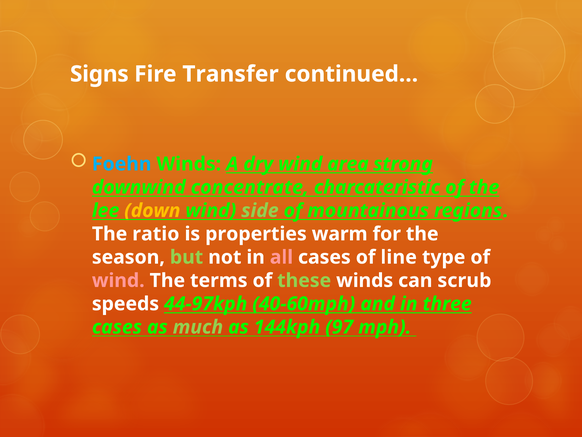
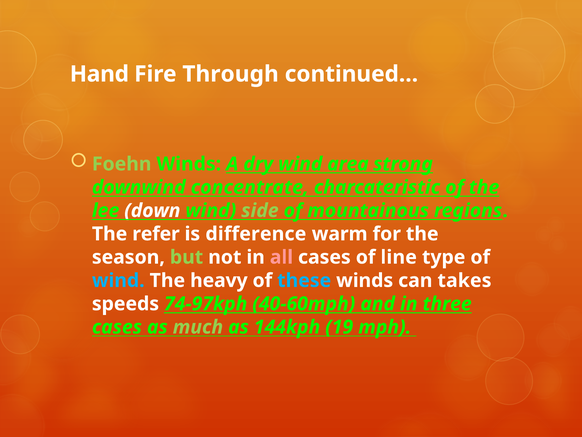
Signs: Signs -> Hand (99, 74)
Transfer: Transfer -> Through (231, 74)
Foehn colour: light blue -> light green (122, 164)
down colour: yellow -> white (152, 210)
ratio: ratio -> refer (156, 234)
properties: properties -> difference (256, 234)
wind colour: pink -> light blue (118, 280)
terms: terms -> heavy (219, 280)
these colour: light green -> light blue (304, 280)
scrub: scrub -> takes (464, 280)
44-97kph: 44-97kph -> 74-97kph (206, 303)
97: 97 -> 19 (339, 327)
